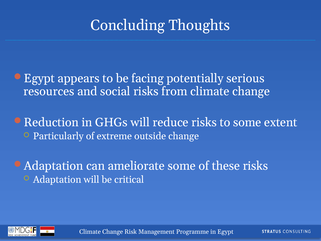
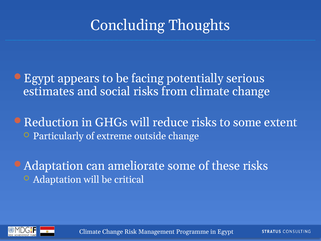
resources: resources -> estimates (49, 91)
